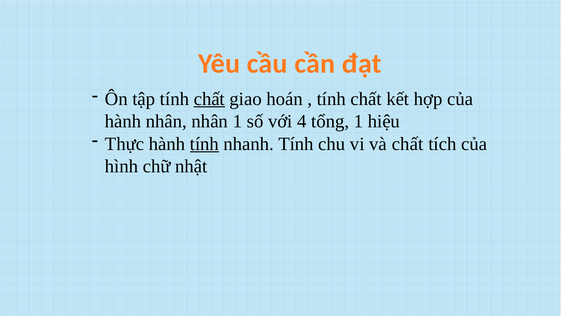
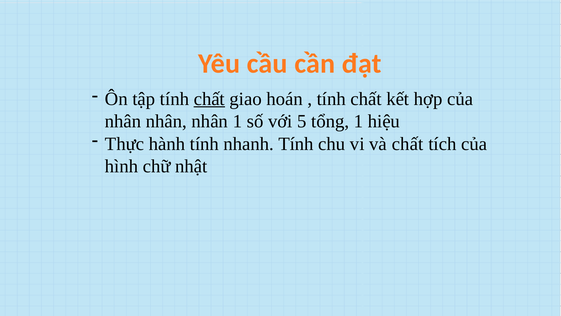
hành: hành -> nhân (123, 121)
4: 4 -> 5 (302, 121)
tính underline: present -> none (204, 144)
